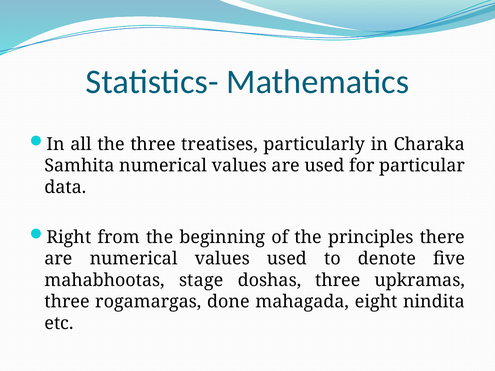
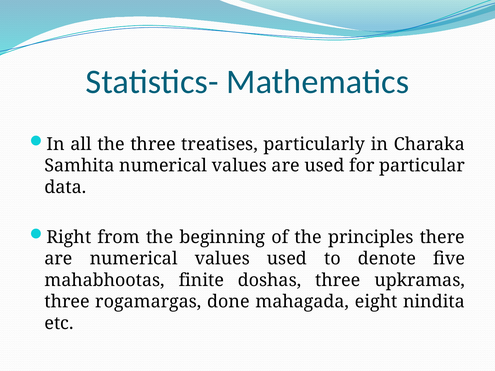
stage: stage -> finite (201, 280)
